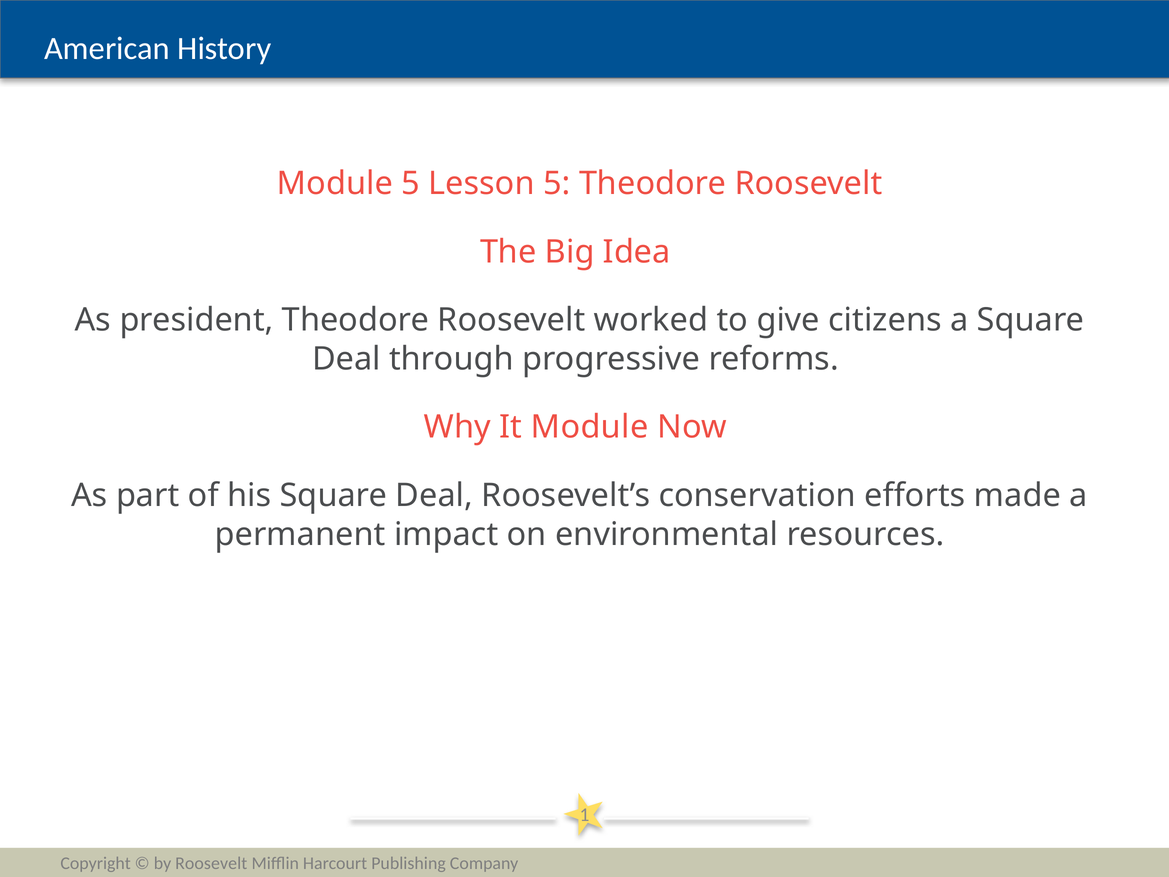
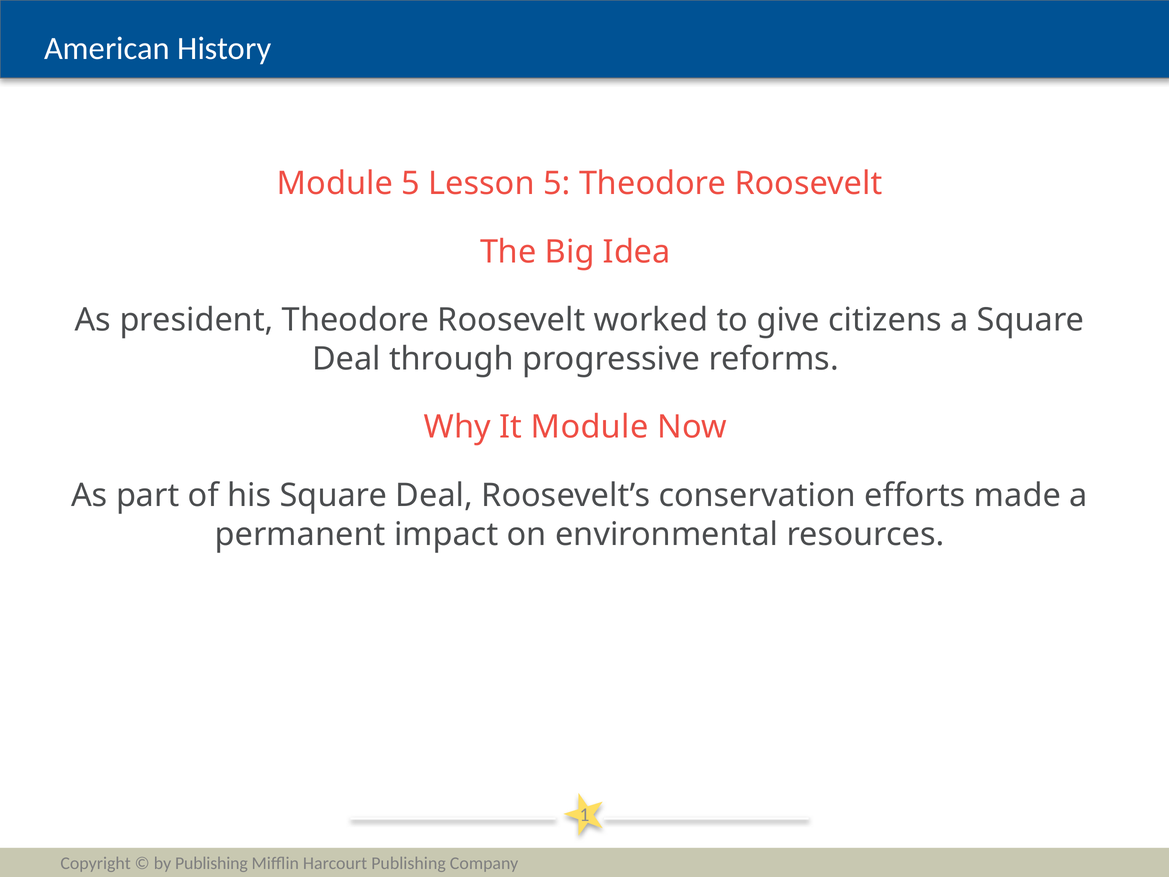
by Roosevelt: Roosevelt -> Publishing (211, 863)
